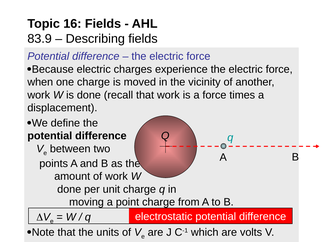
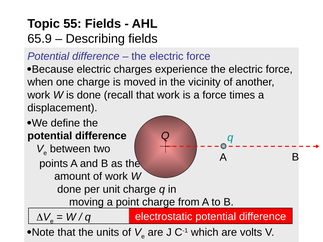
16: 16 -> 55 (72, 24)
83.9: 83.9 -> 65.9 (40, 39)
